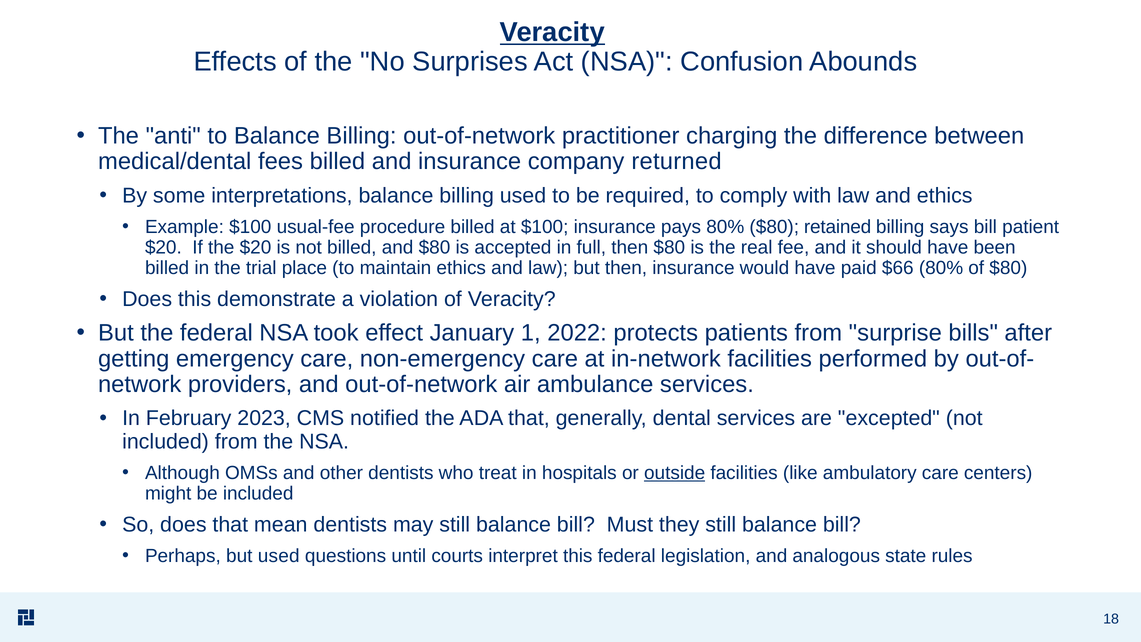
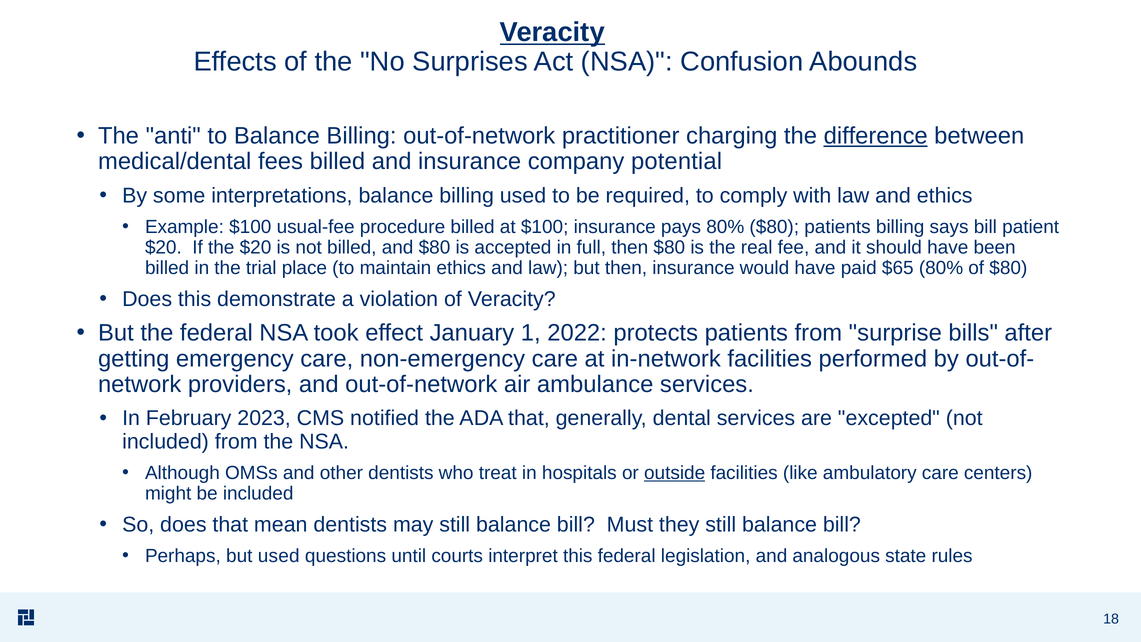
difference underline: none -> present (876, 136)
returned: returned -> potential (677, 162)
$80 retained: retained -> patients (837, 227)
$66: $66 -> $65 (898, 268)
